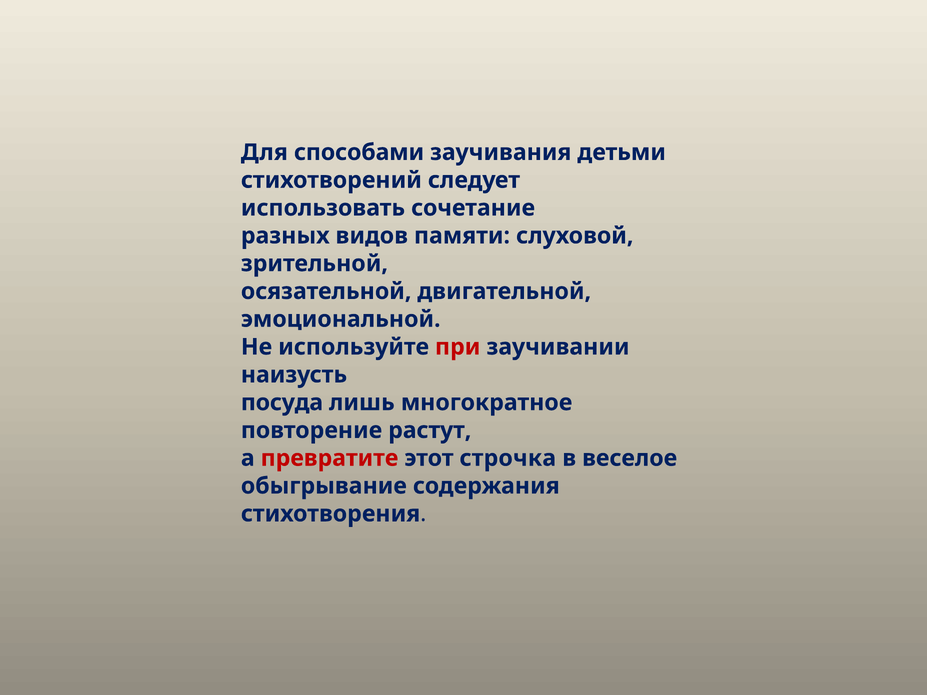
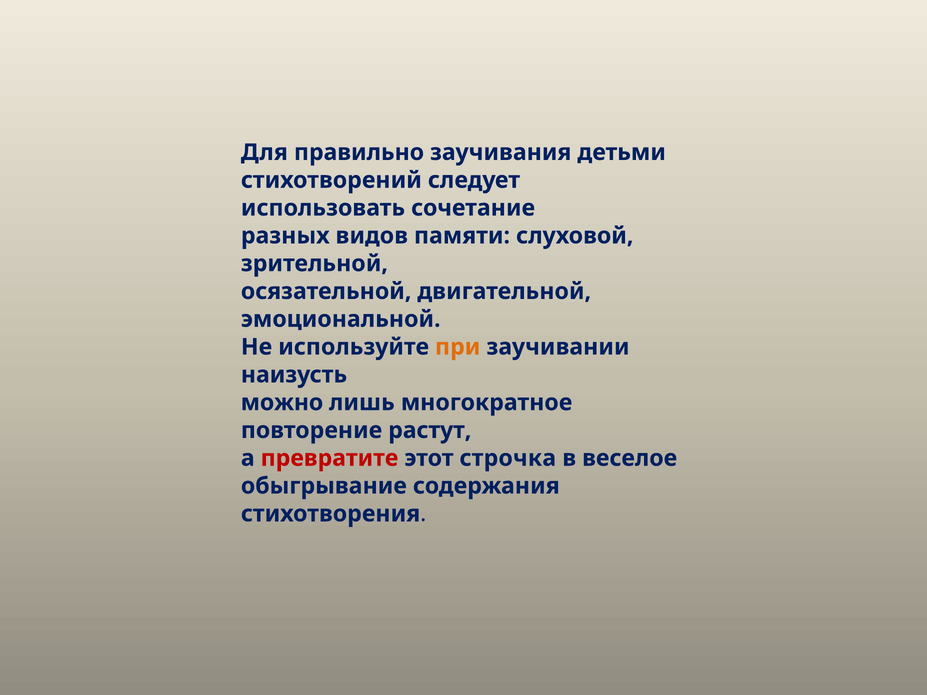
способами: способами -> правильно (359, 152)
при colour: red -> orange (458, 347)
посуда: посуда -> можно (282, 403)
